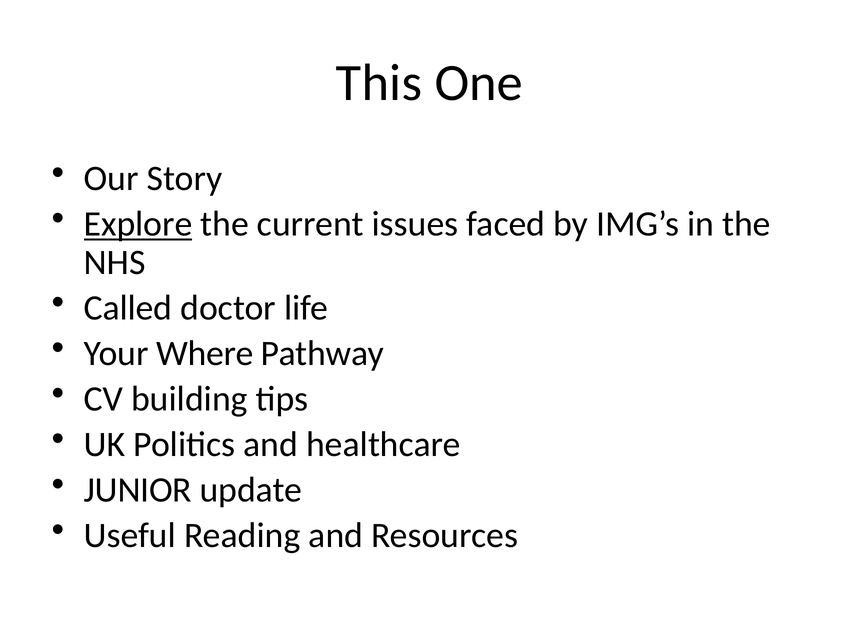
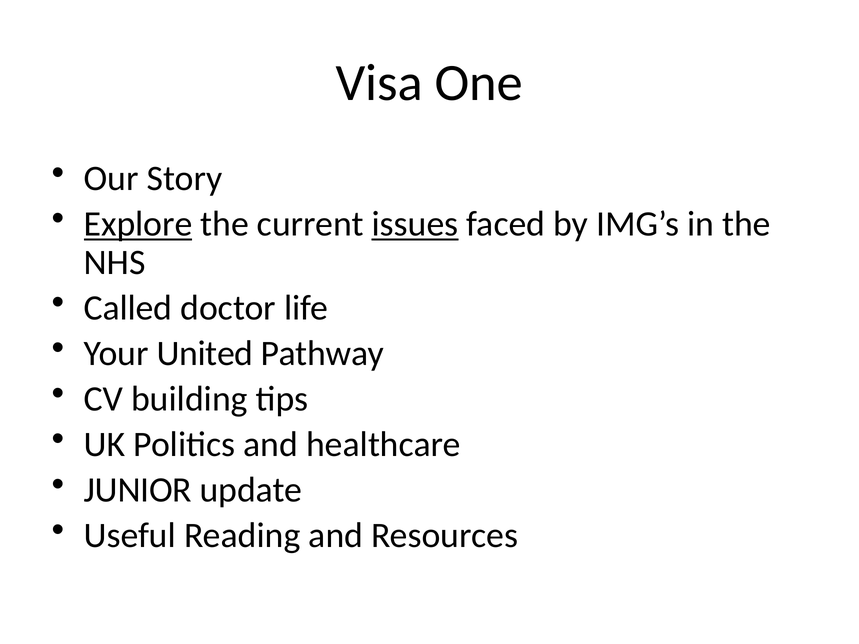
This: This -> Visa (379, 83)
issues underline: none -> present (415, 224)
Where: Where -> United (205, 354)
